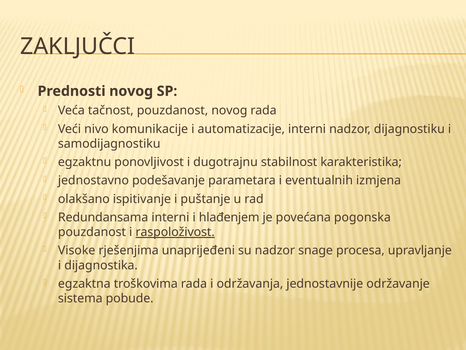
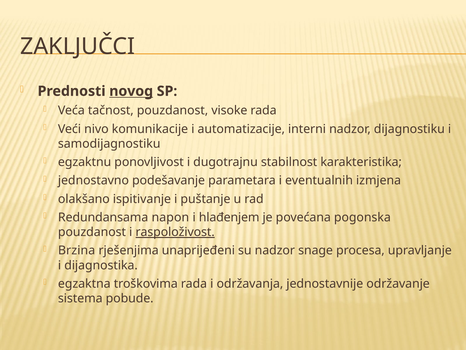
novog underline: none -> present (131, 91)
pouzdanost novog: novog -> visoke (229, 110)
Redundansama interni: interni -> napon (170, 217)
Visoke: Visoke -> Brzina (77, 250)
